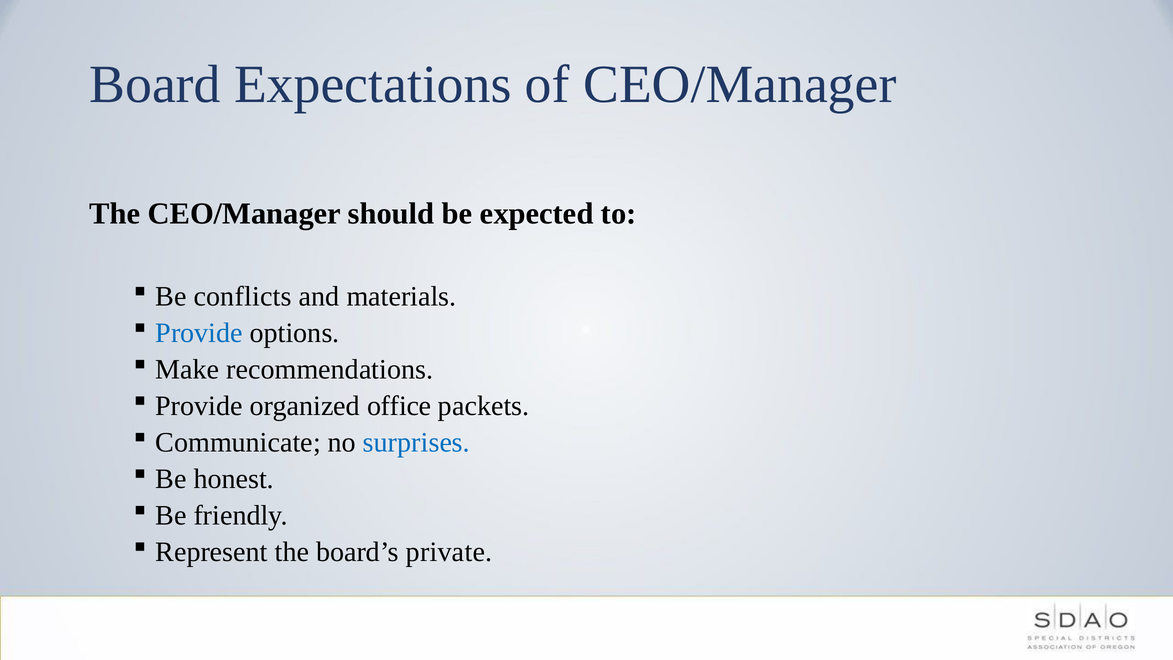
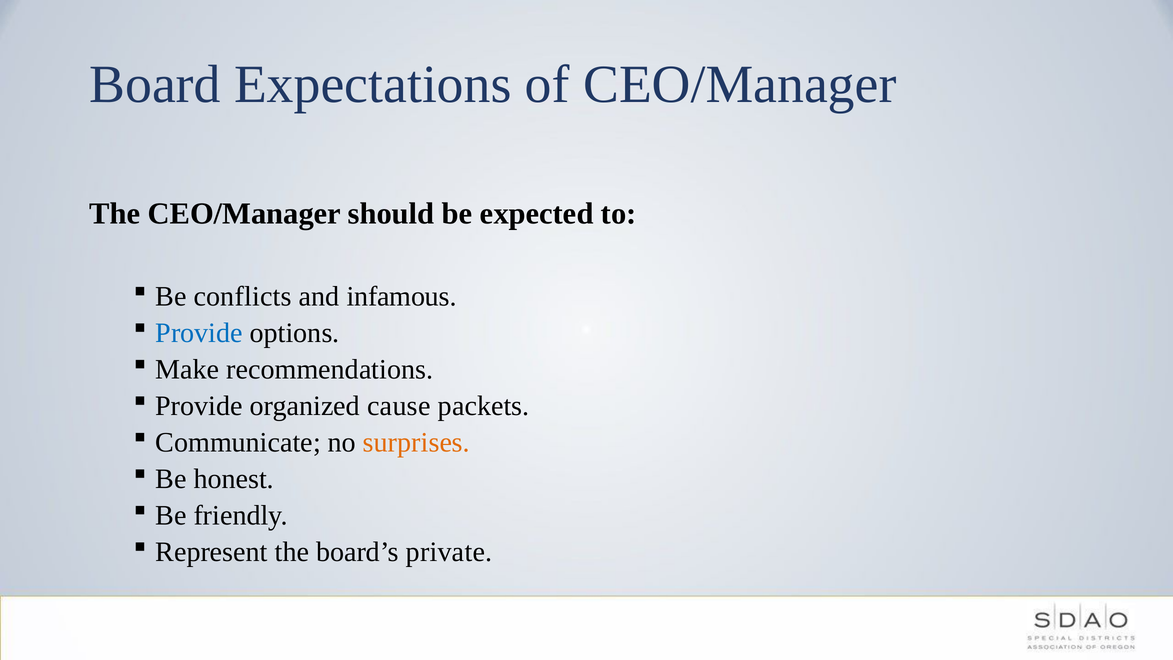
materials: materials -> infamous (402, 297)
office: office -> cause (399, 406)
surprises colour: blue -> orange (416, 442)
